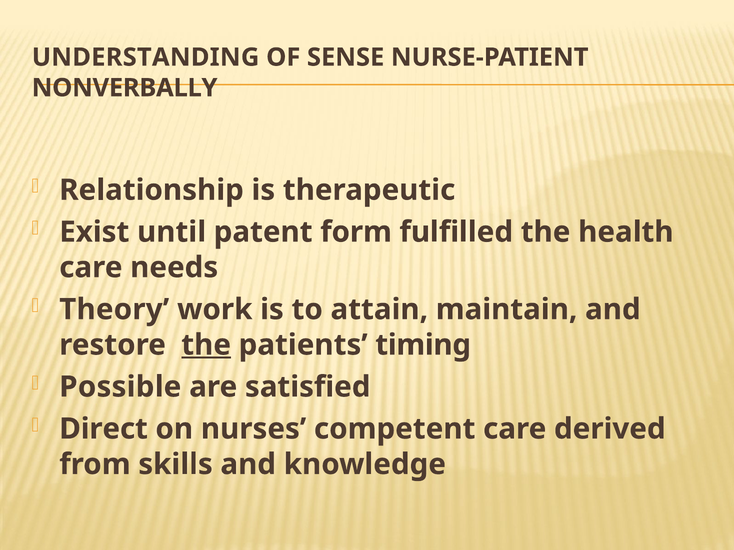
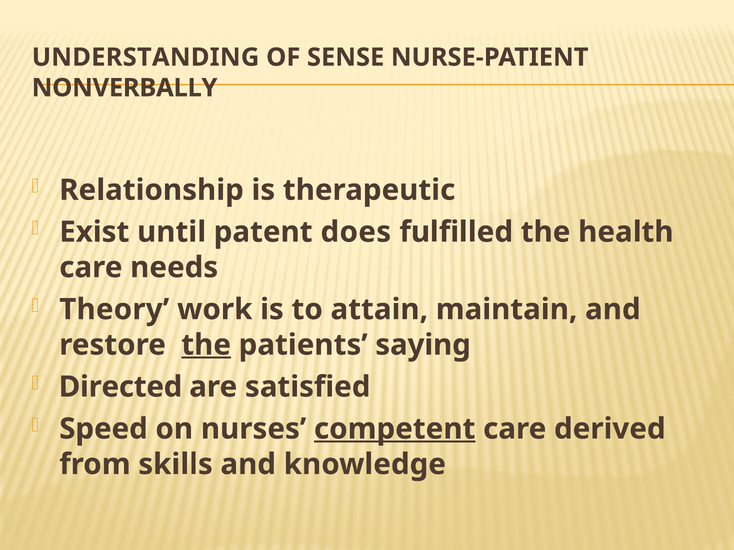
form: form -> does (356, 232)
timing: timing -> saying (423, 345)
Possible: Possible -> Directed (121, 387)
Direct: Direct -> Speed (104, 429)
competent underline: none -> present (395, 429)
